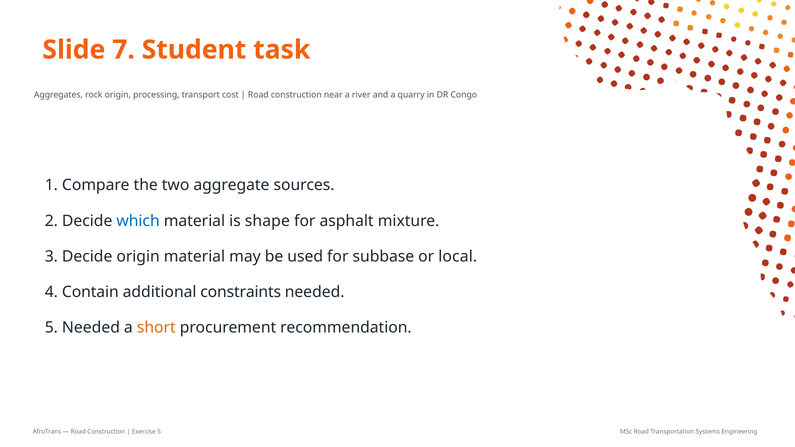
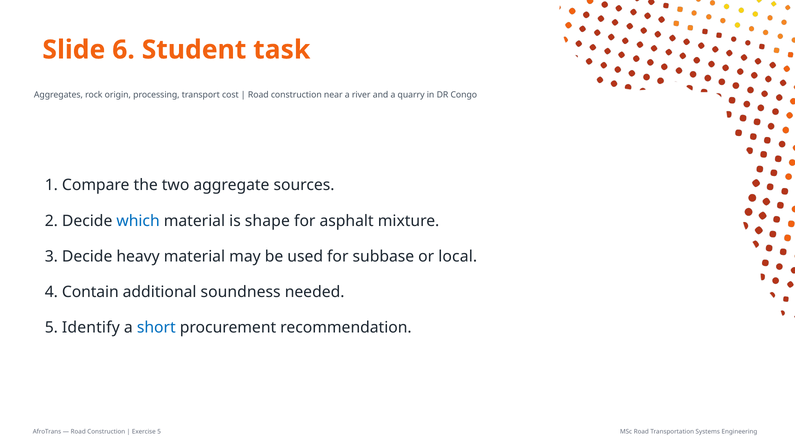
7: 7 -> 6 (124, 50)
Decide origin: origin -> heavy (138, 257)
constraints: constraints -> soundness (241, 292)
5 Needed: Needed -> Identify (91, 328)
short colour: orange -> blue (156, 328)
